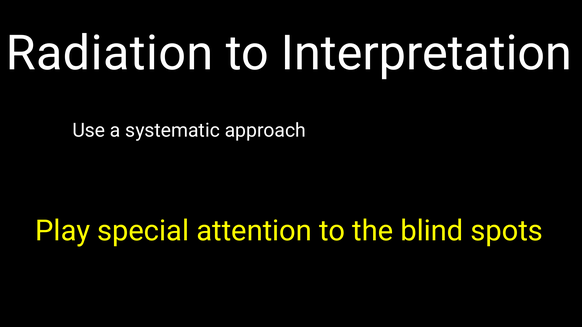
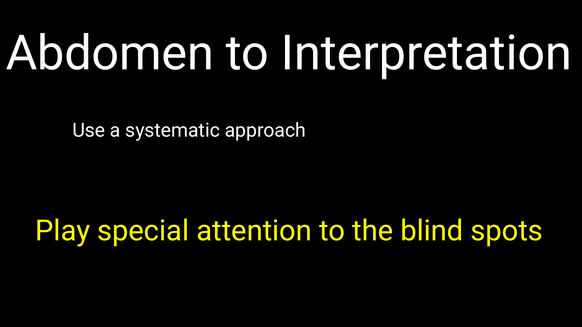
Radiation: Radiation -> Abdomen (110, 53)
